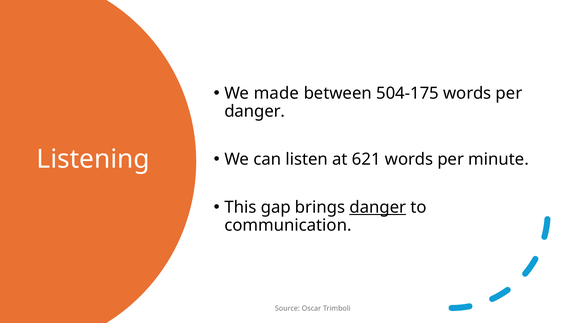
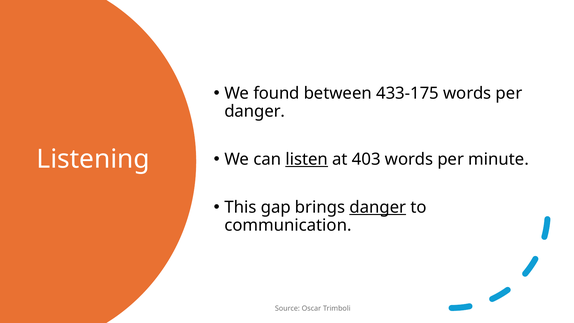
made: made -> found (277, 93)
504-175: 504-175 -> 433-175 (408, 93)
listen underline: none -> present (307, 159)
621: 621 -> 403 (366, 159)
